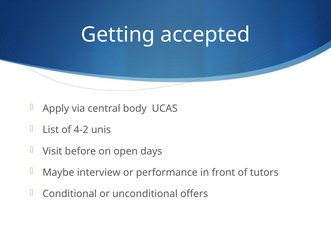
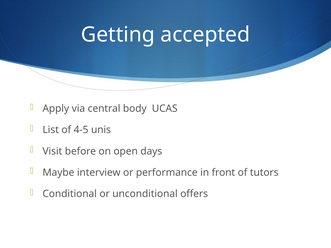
4-2: 4-2 -> 4-5 (81, 130)
